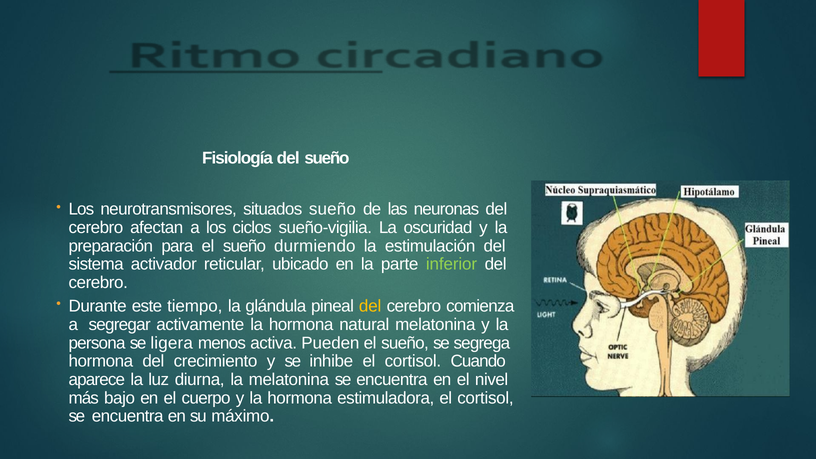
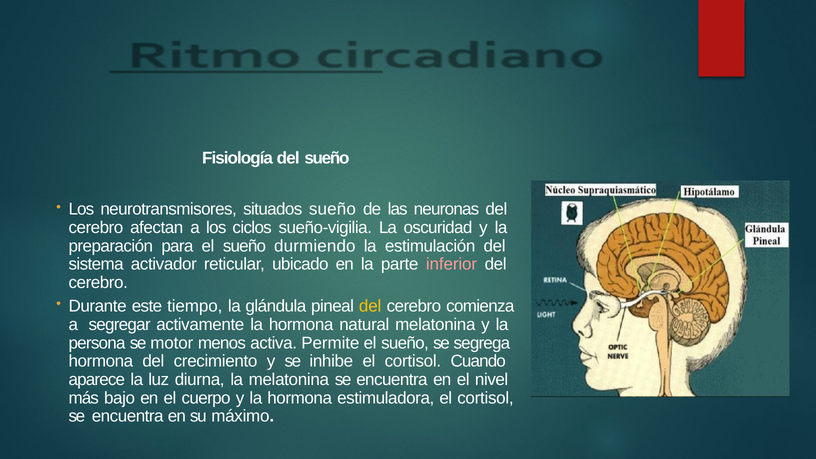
inferior colour: light green -> pink (452, 264)
ligera: ligera -> motor (172, 343)
Pueden: Pueden -> Permite (330, 343)
